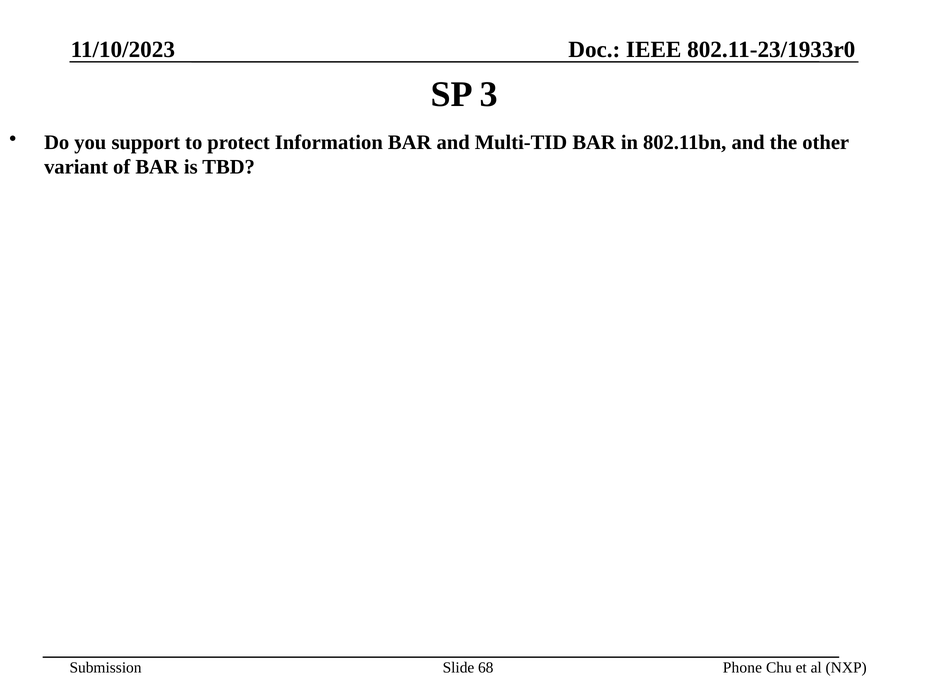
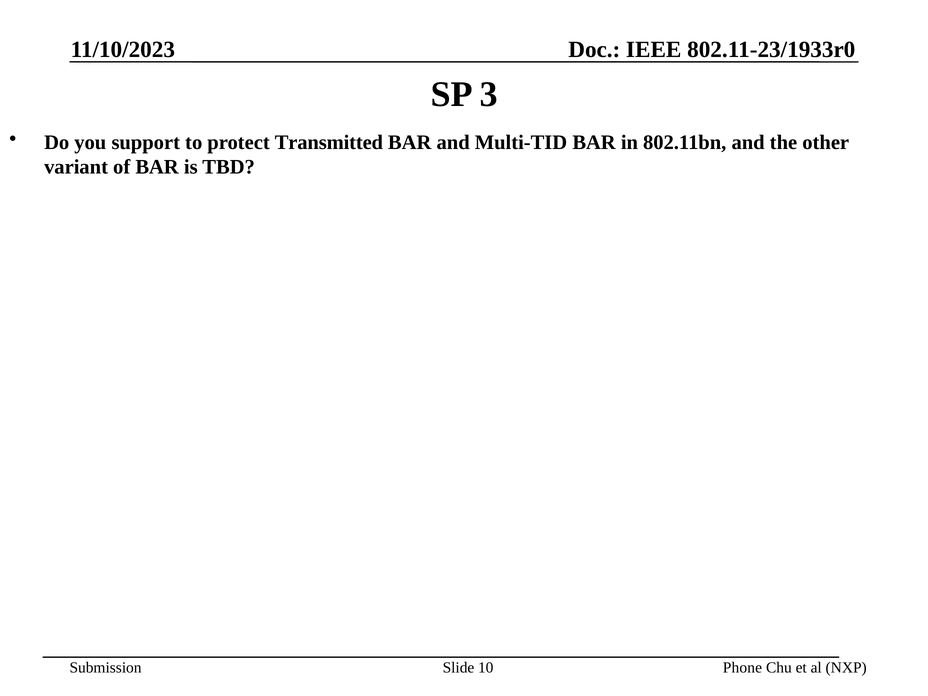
Information: Information -> Transmitted (329, 142)
68: 68 -> 10 (486, 668)
